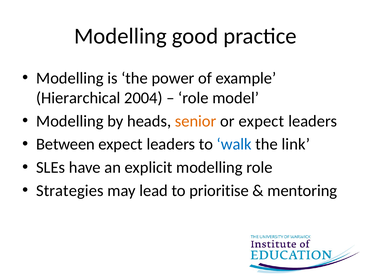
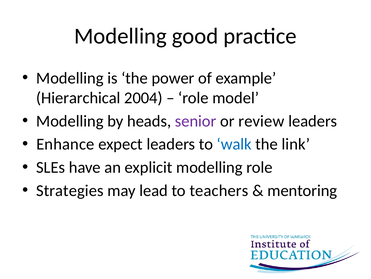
senior colour: orange -> purple (196, 121)
or expect: expect -> review (261, 121)
Between: Between -> Enhance (65, 144)
prioritise: prioritise -> teachers (219, 190)
